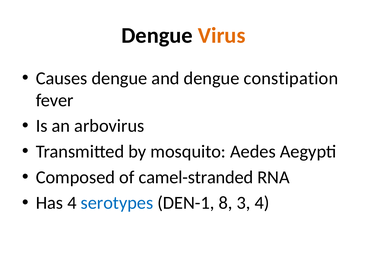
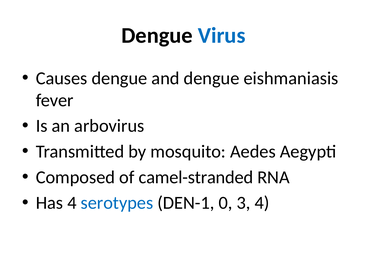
Virus colour: orange -> blue (222, 36)
constipation: constipation -> eishmaniasis (291, 78)
8: 8 -> 0 (225, 203)
